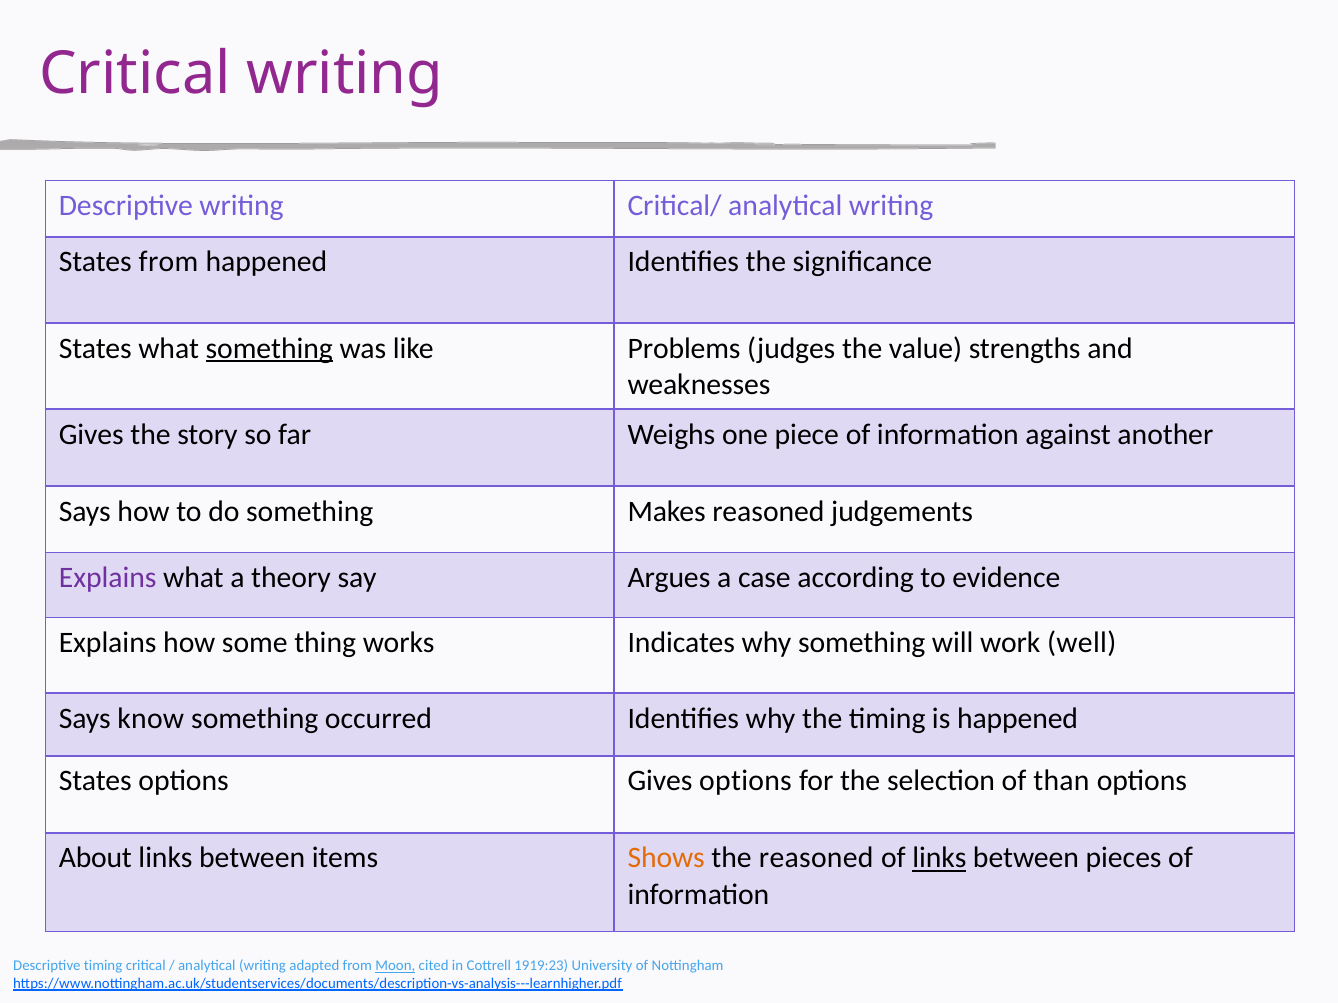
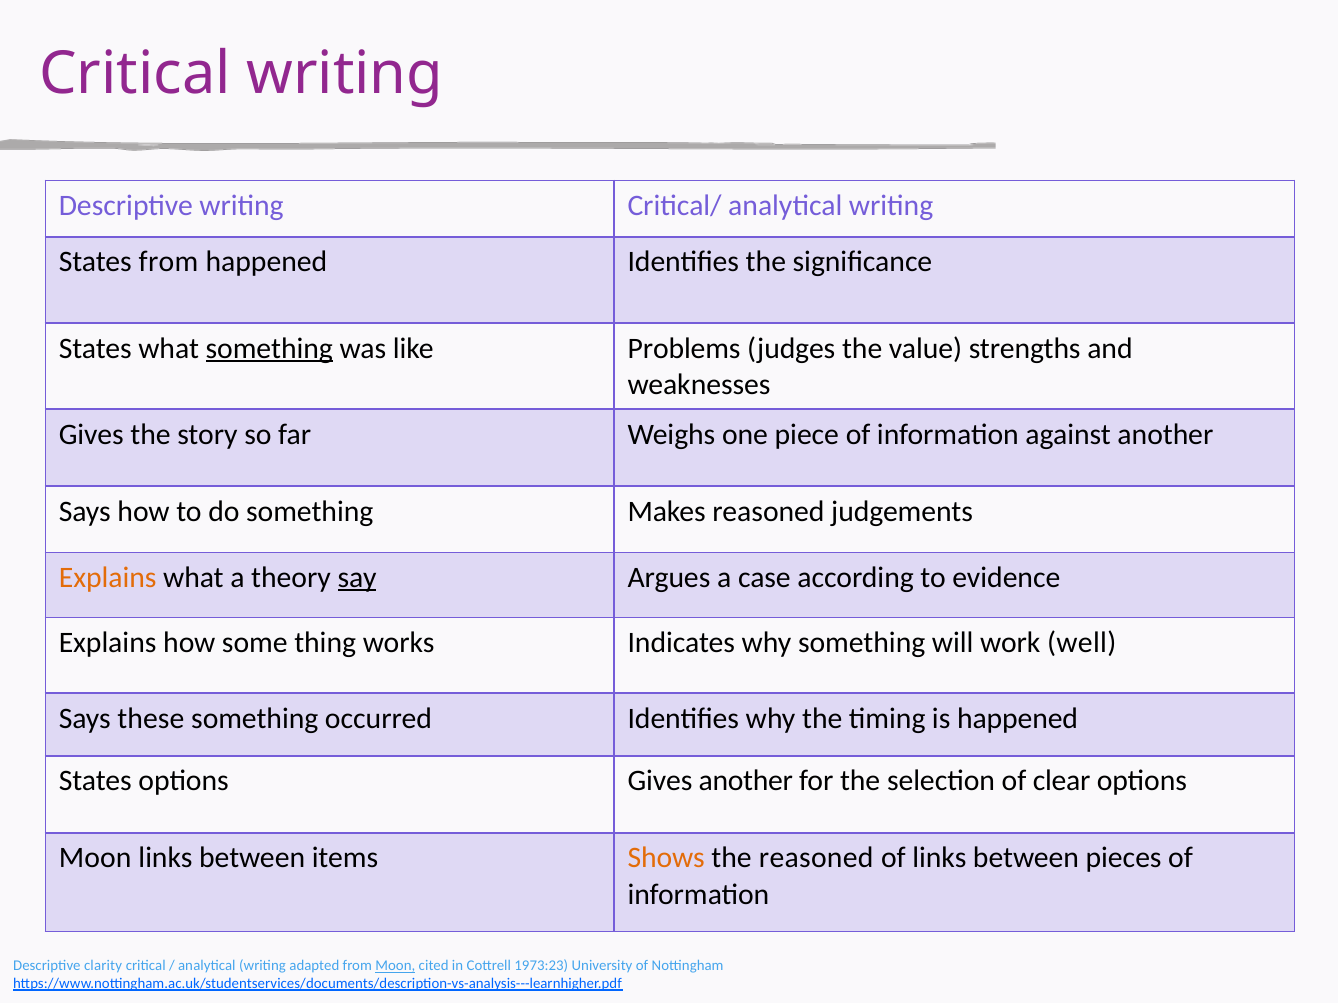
Explains colour: purple -> orange (108, 578)
say underline: none -> present (357, 578)
know: know -> these (151, 719)
Gives options: options -> another (746, 781)
than: than -> clear (1062, 781)
About: About -> Moon (95, 858)
links underline: present -> none (939, 858)
Descriptive timing: timing -> clarity (103, 966)
1919:23: 1919:23 -> 1973:23 (541, 966)
